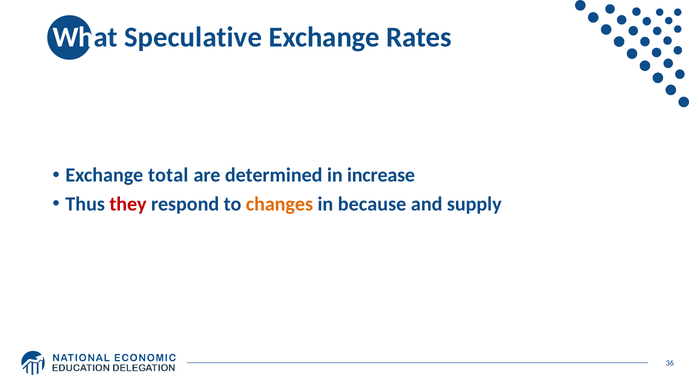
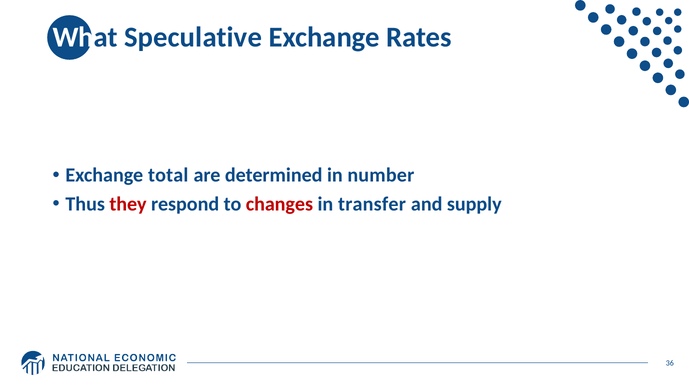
increase: increase -> number (381, 175)
changes colour: orange -> red (279, 204)
because: because -> transfer (372, 204)
